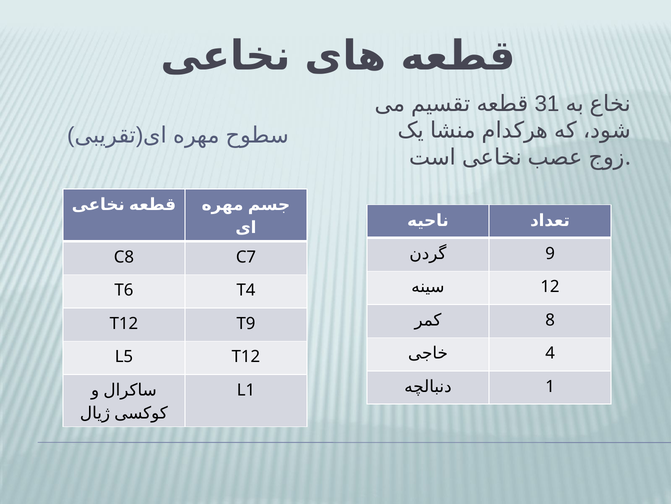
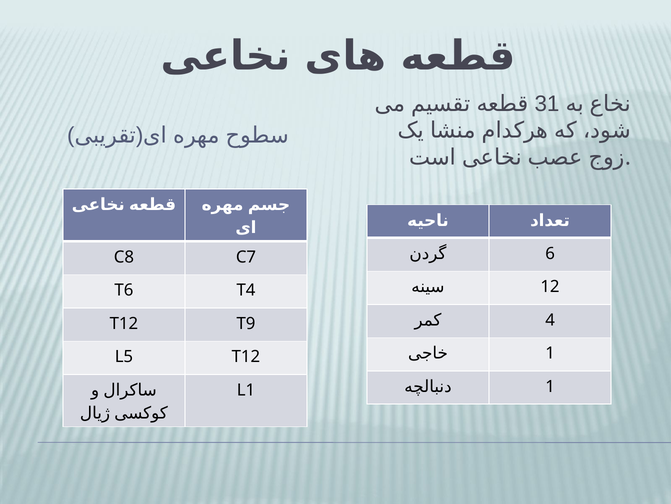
9: 9 -> 6 (550, 253)
8: 8 -> 4 (550, 320)
4: 4 -> 1 (550, 353)
